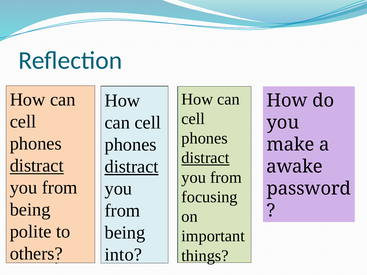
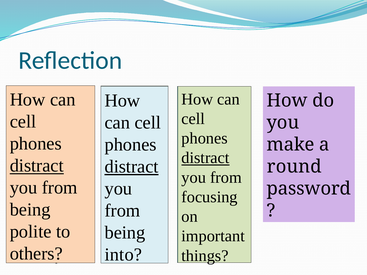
awake: awake -> round (294, 167)
